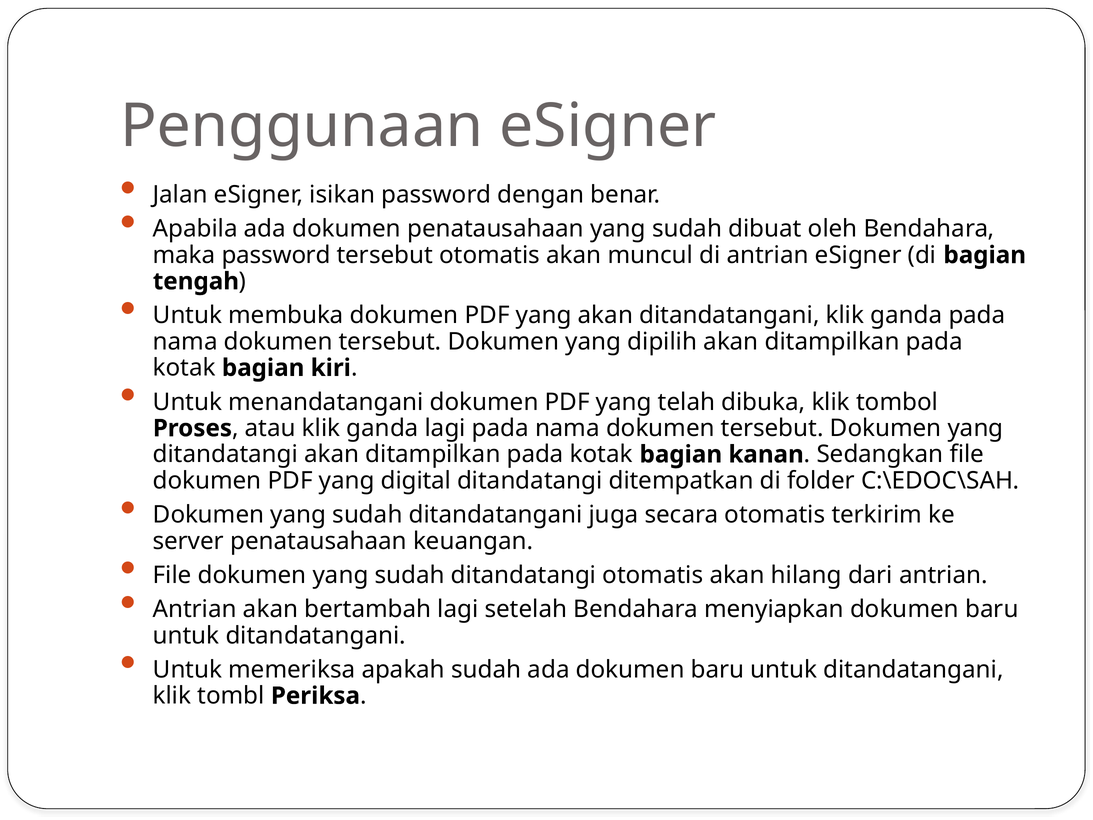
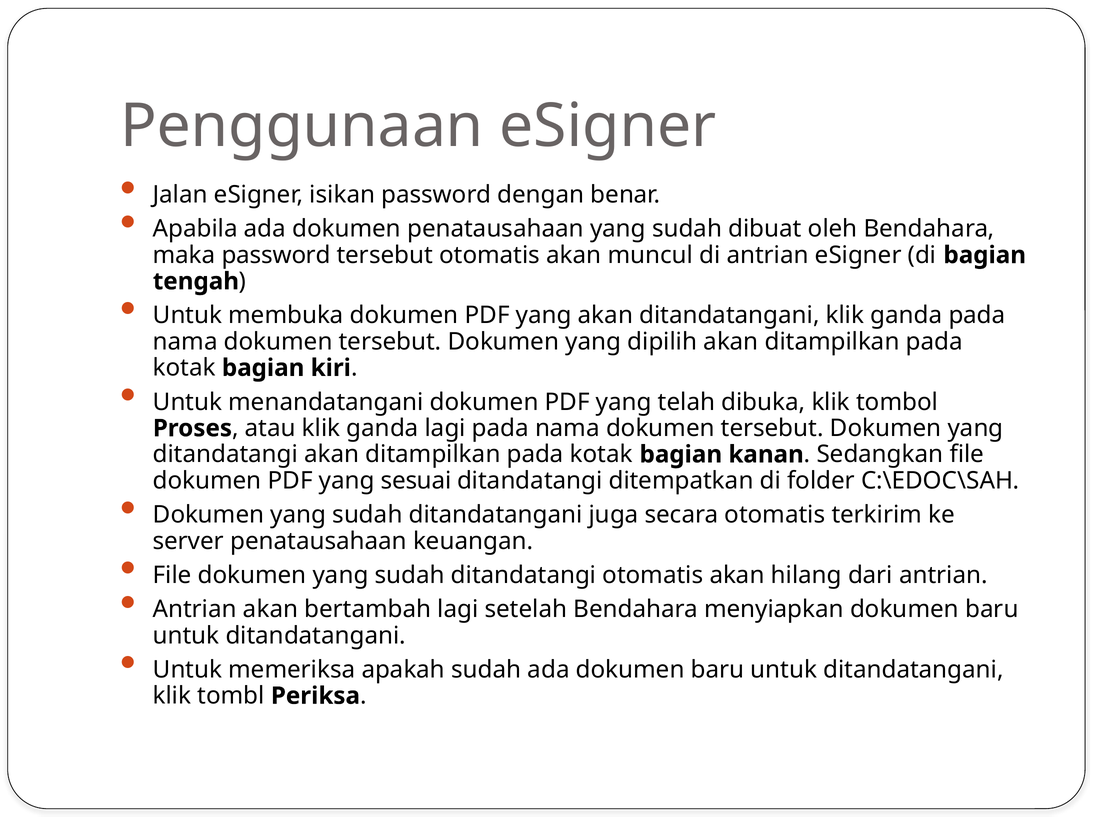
digital: digital -> sesuai (416, 481)
